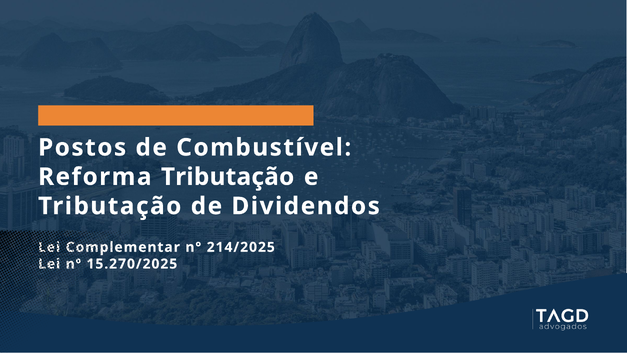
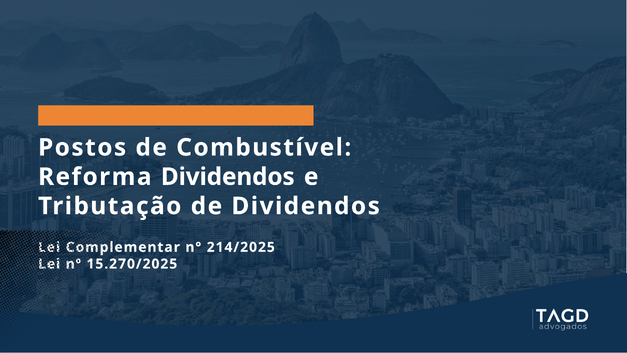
Reforma Tributação: Tributação -> Dividendos (228, 177)
